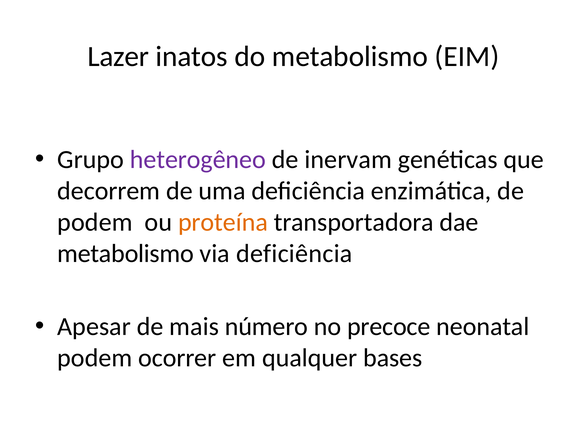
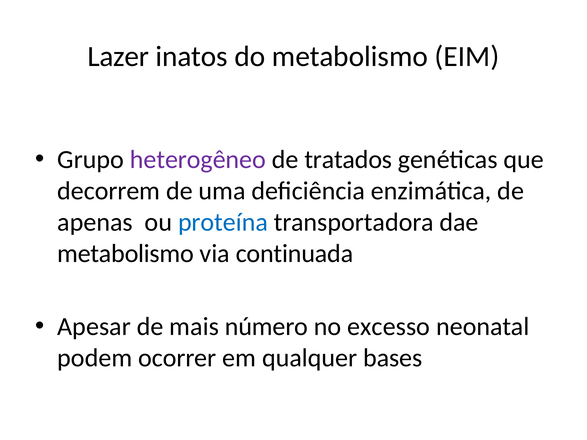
inervam: inervam -> tratados (348, 160)
podem: podem -> apenas (95, 222)
proteína colour: orange -> blue (223, 222)
via deficiência: deficiência -> continuada (294, 254)
precoce: precoce -> excesso (389, 327)
